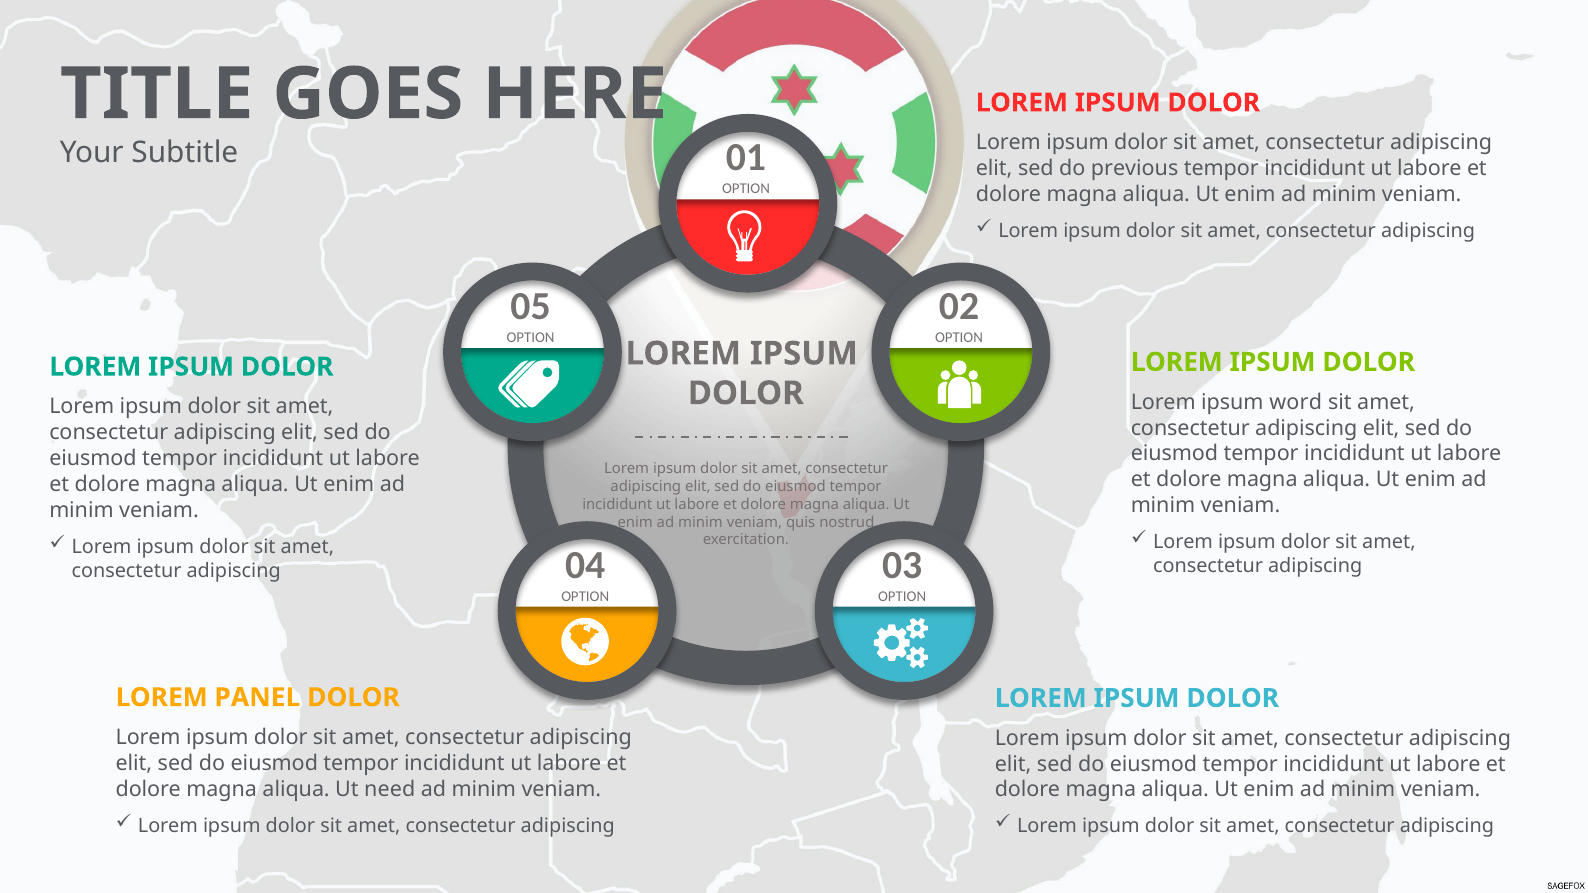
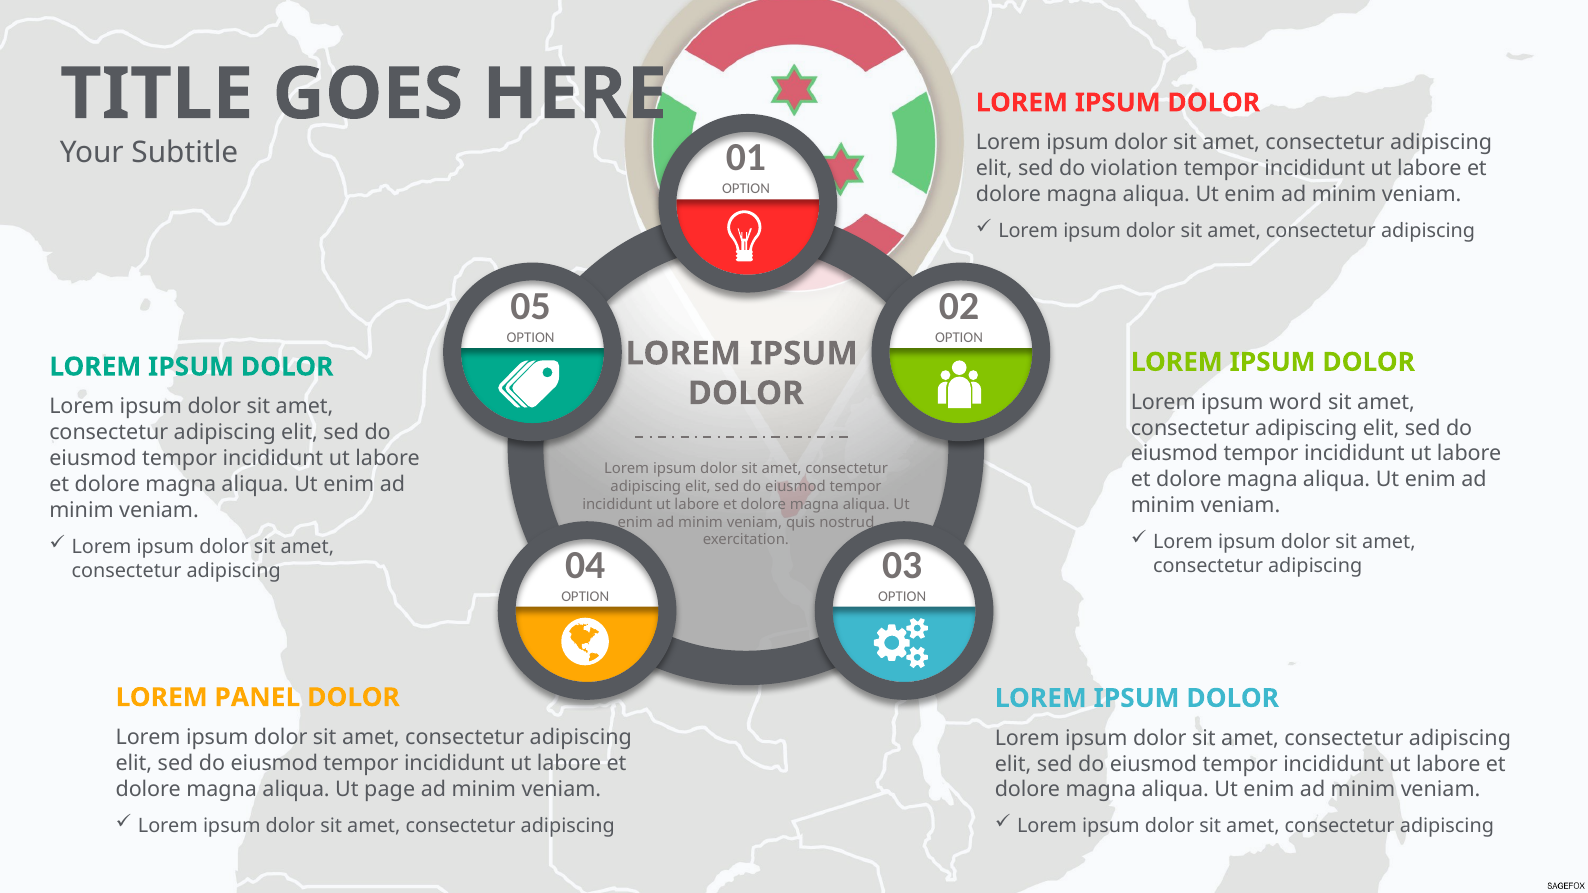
previous: previous -> violation (1135, 169)
need: need -> page (390, 789)
